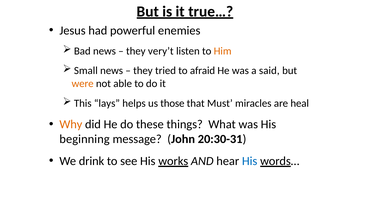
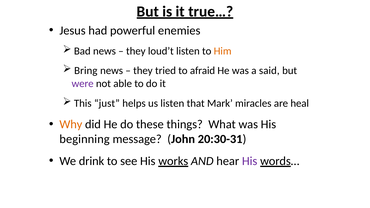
very’t: very’t -> loud’t (161, 51)
Small: Small -> Bring (86, 71)
were colour: orange -> purple (83, 84)
lays: lays -> just (107, 103)
us those: those -> listen (172, 103)
Must: Must -> Mark (220, 103)
His colour: blue -> purple (250, 161)
